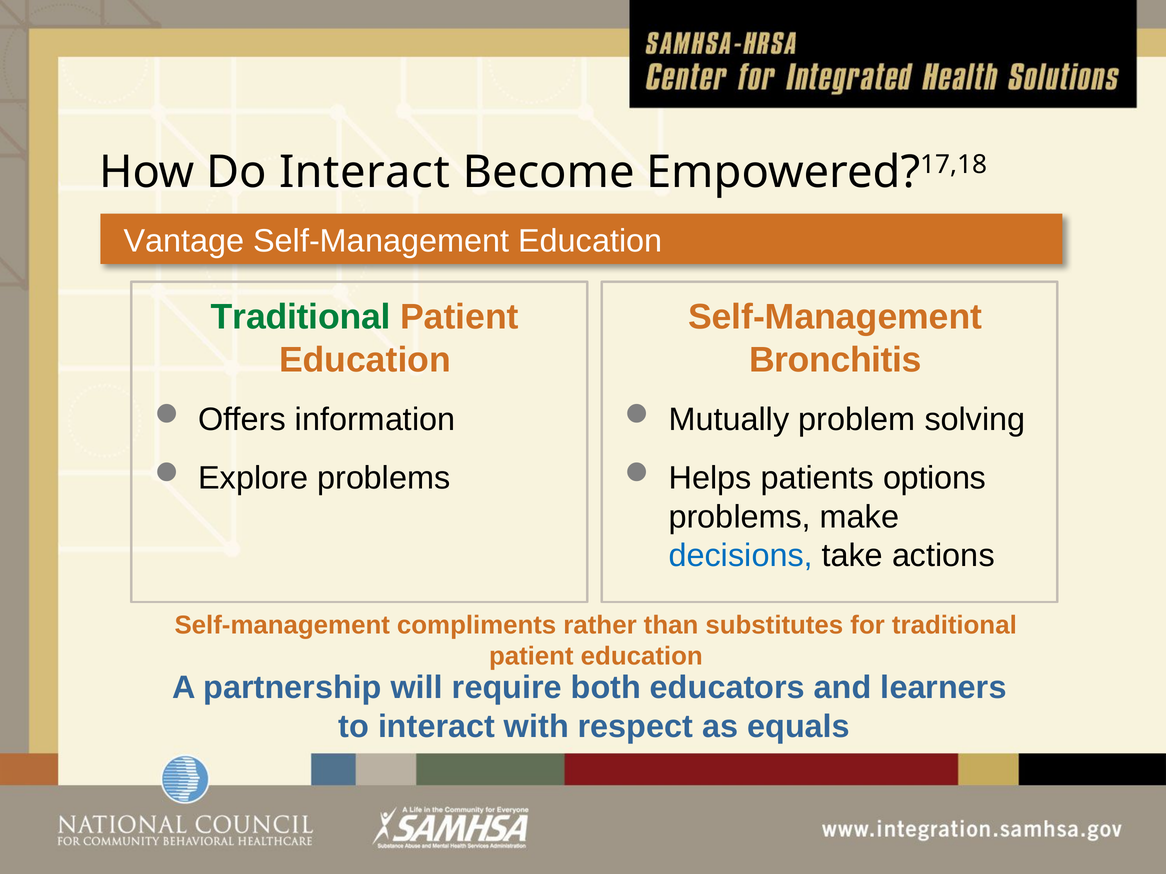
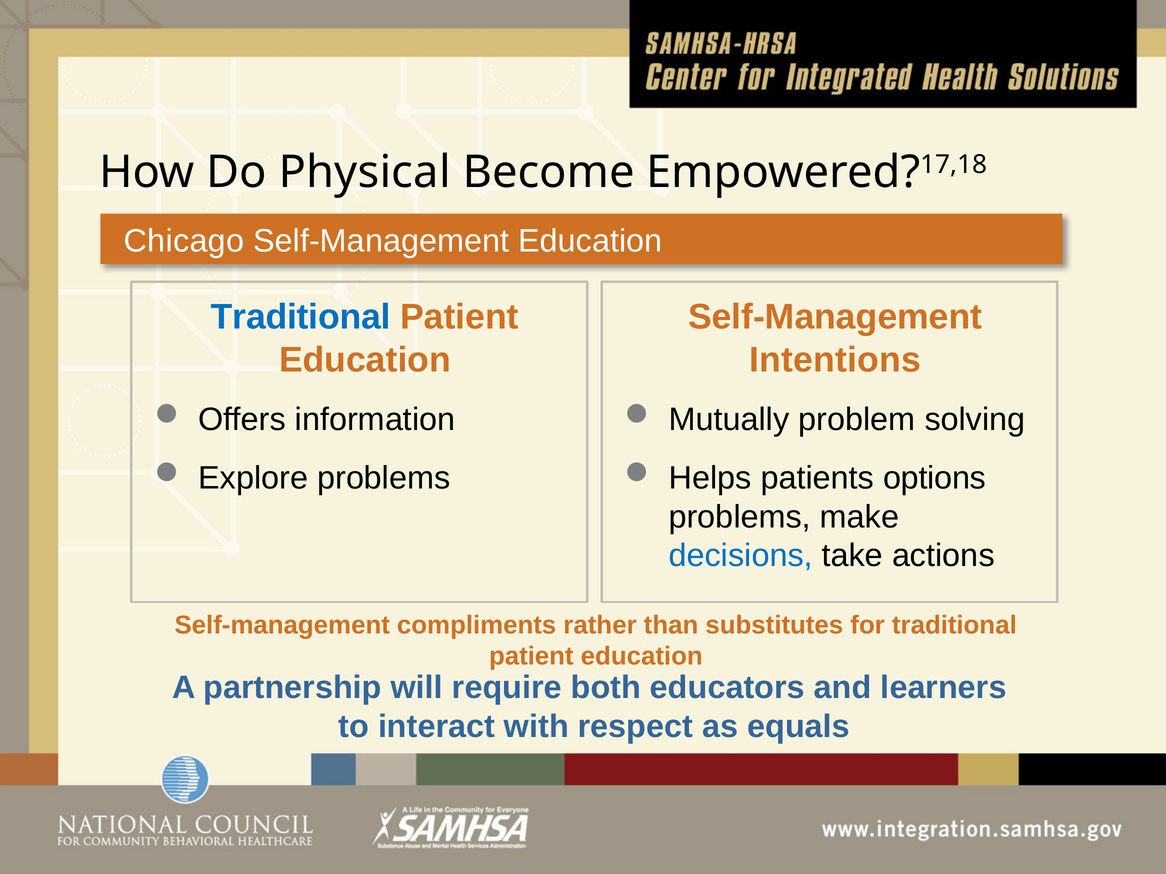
Do Interact: Interact -> Physical (365, 172)
Vantage: Vantage -> Chicago (184, 241)
Traditional colour: green -> blue (301, 317)
Bronchitis: Bronchitis -> Intentions (835, 360)
